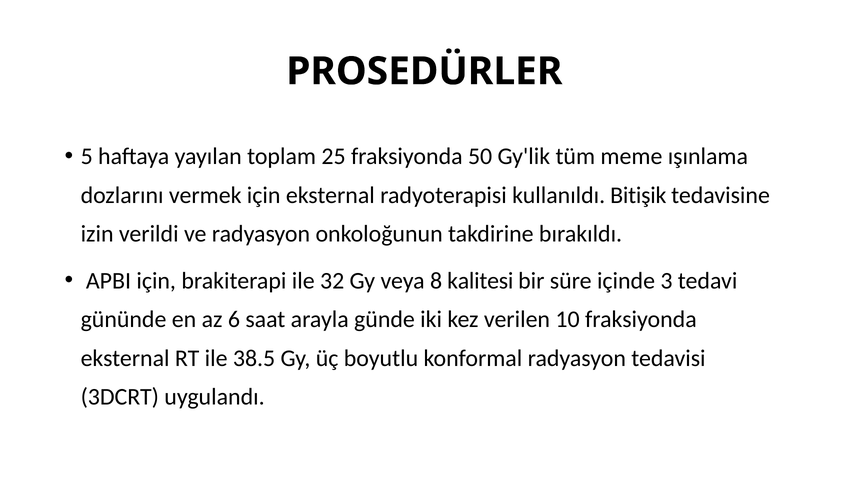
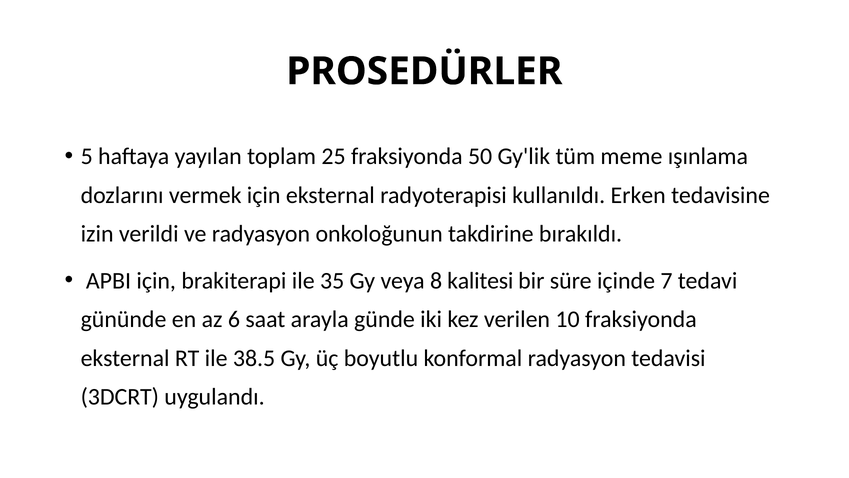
Bitişik: Bitişik -> Erken (638, 195)
32: 32 -> 35 (332, 280)
3: 3 -> 7 (666, 280)
